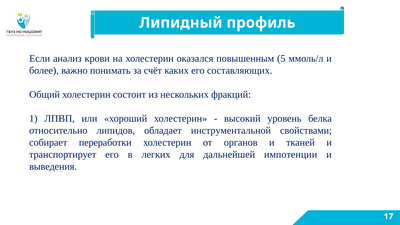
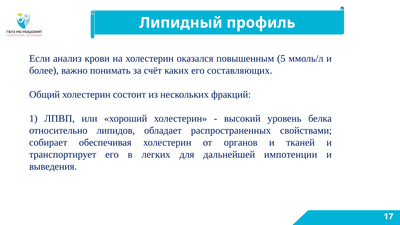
инструментальной: инструментальной -> распространенных (231, 131)
переработки: переработки -> обеспечивая (105, 143)
